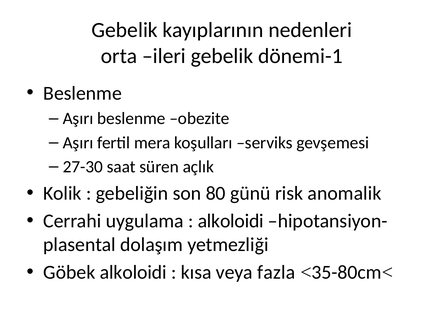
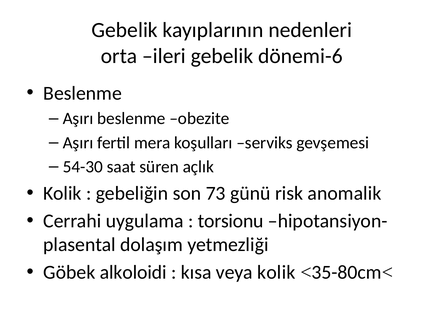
dönemi-1: dönemi-1 -> dönemi-6 (300, 56)
27-30: 27-30 -> 54-30 (83, 167)
80: 80 -> 73 (216, 193)
alkoloidi: alkoloidi -> torsionu (231, 221)
veya fazla: fazla -> kolik (276, 272)
